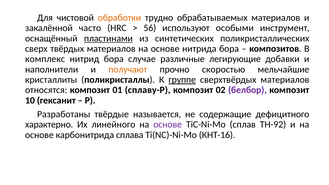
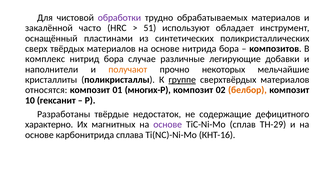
обработки colour: orange -> purple (119, 18)
56: 56 -> 51 (150, 28)
особыми: особыми -> обладает (235, 28)
пластинами underline: present -> none (108, 38)
скоростью: скоростью -> некоторых (224, 69)
сплаву-Р: сплаву-Р -> многих-Р (148, 90)
белбор colour: purple -> orange (247, 90)
называется: называется -> недостаток (157, 114)
линейного: линейного -> магнитных (113, 125)
ТН-92: ТН-92 -> ТН-29 (273, 125)
